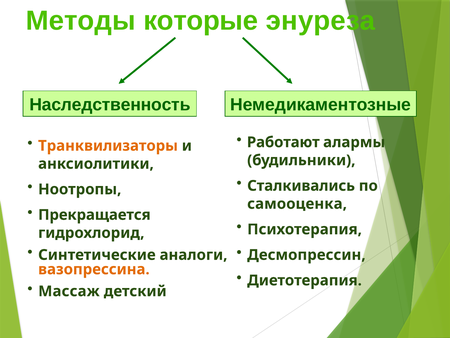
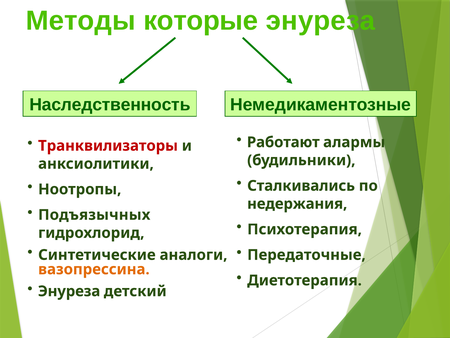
Транквилизаторы colour: orange -> red (108, 146)
самооценка: самооценка -> недержания (297, 204)
Прекращается: Прекращается -> Подъязычных (94, 215)
Десмопрессин: Десмопрессин -> Передаточные (306, 255)
Массаж: Массаж -> Энуреза (69, 291)
